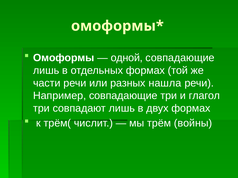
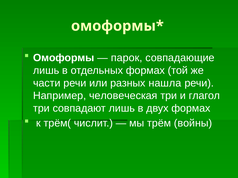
одной: одной -> парок (127, 58)
Например совпадающие: совпадающие -> человеческая (123, 96)
